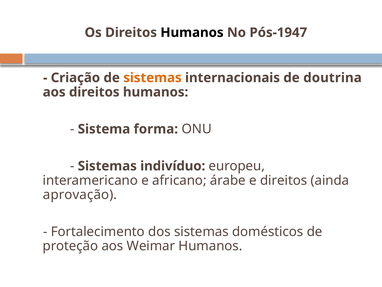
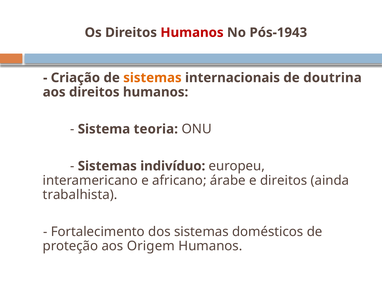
Humanos colour: black -> red (192, 32)
Pós-1947: Pós-1947 -> Pós-1943 (278, 32)
forma: forma -> teoria (156, 129)
aprovação: aprovação -> trabalhista (80, 194)
Weimar: Weimar -> Origem (151, 246)
